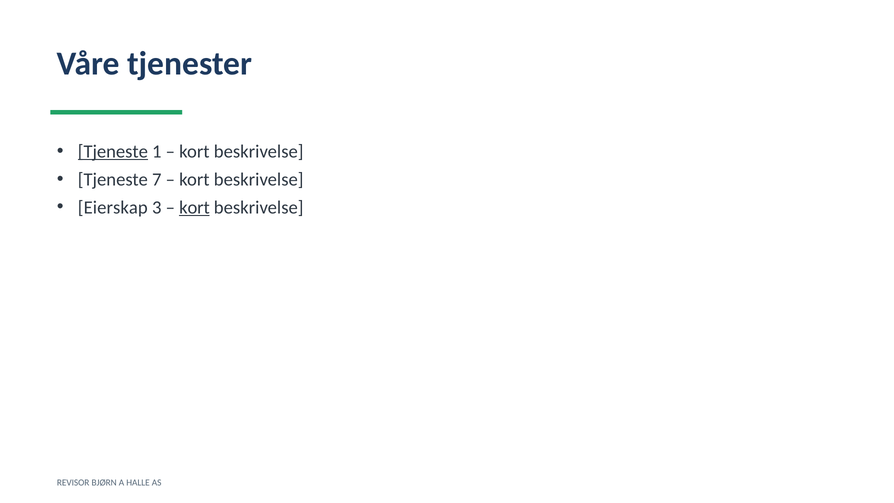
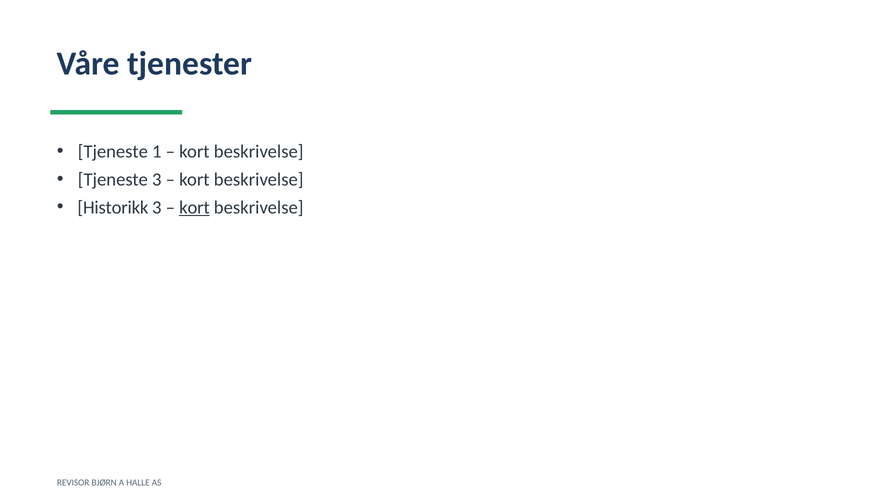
Tjeneste underline: present -> none (113, 151)
Tjeneste 7: 7 -> 3 (157, 179)
Eierskap: Eierskap -> Historikk (113, 207)
